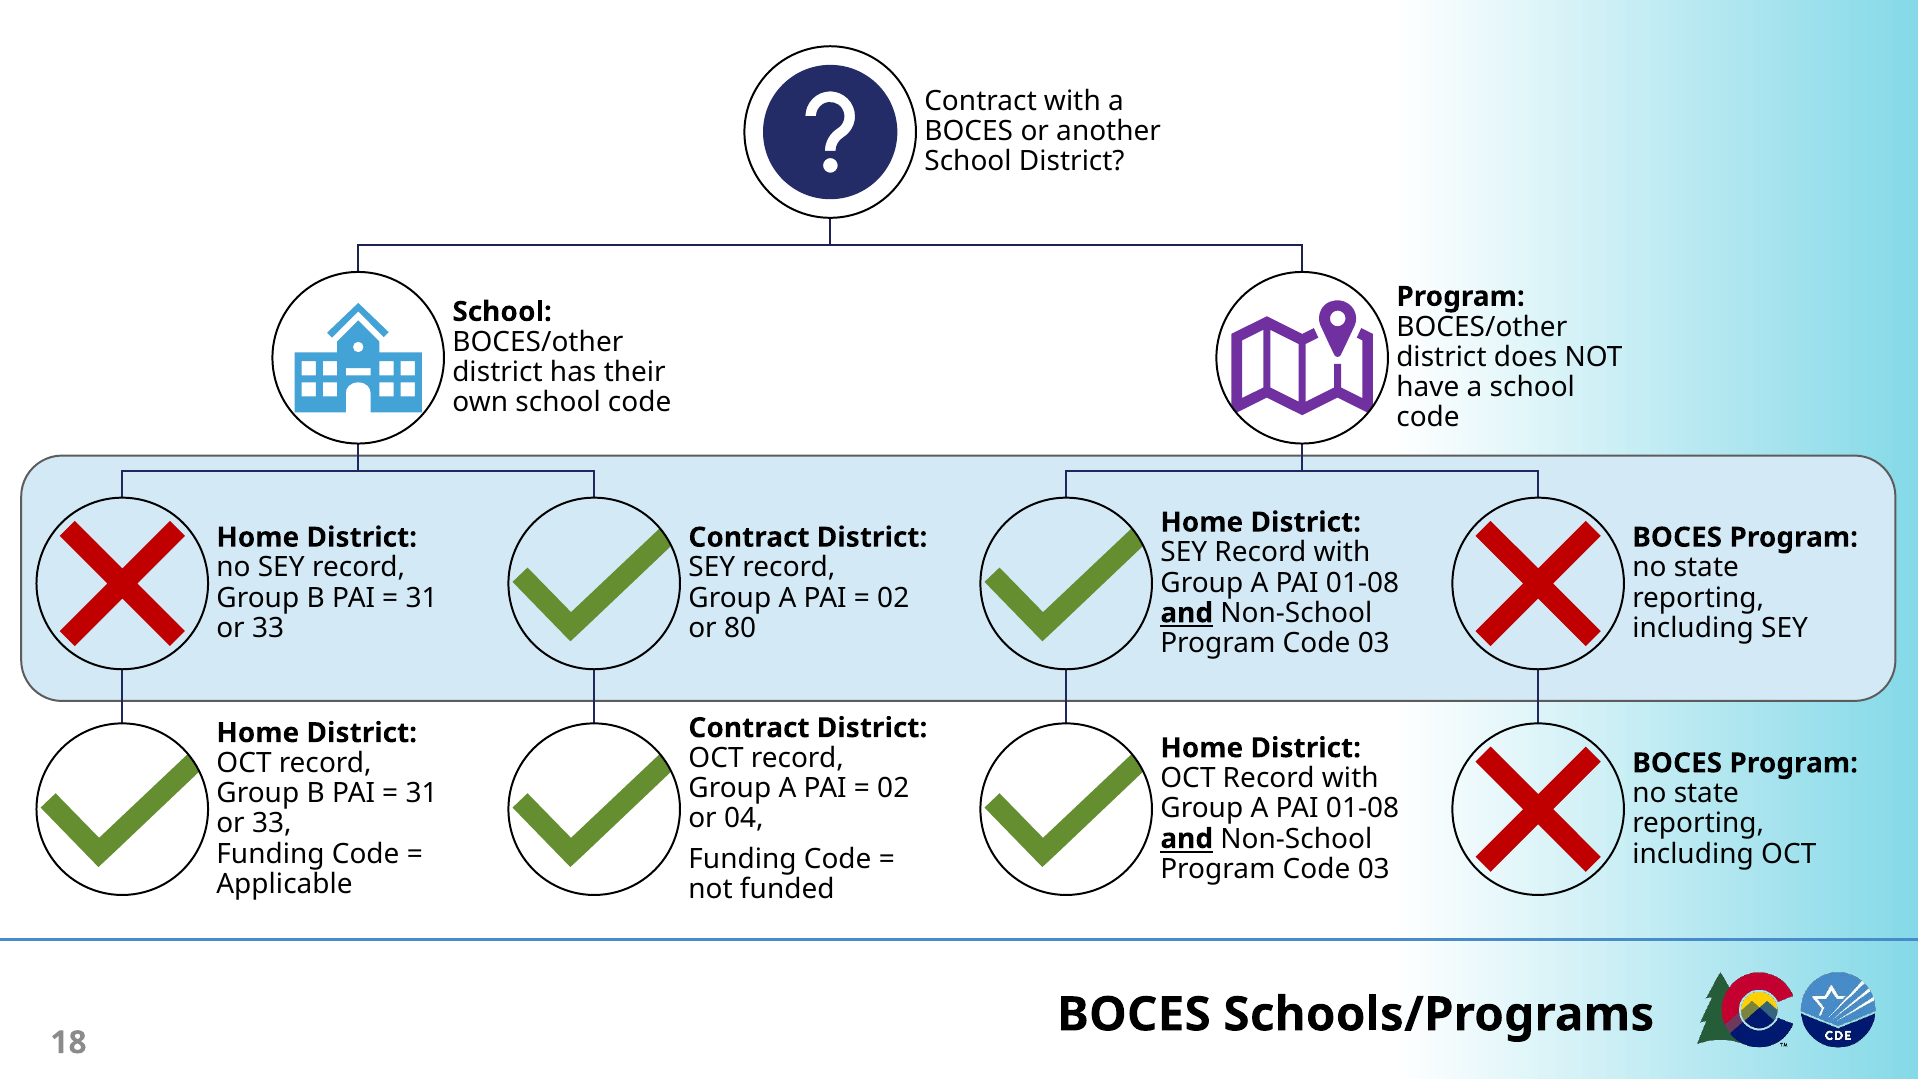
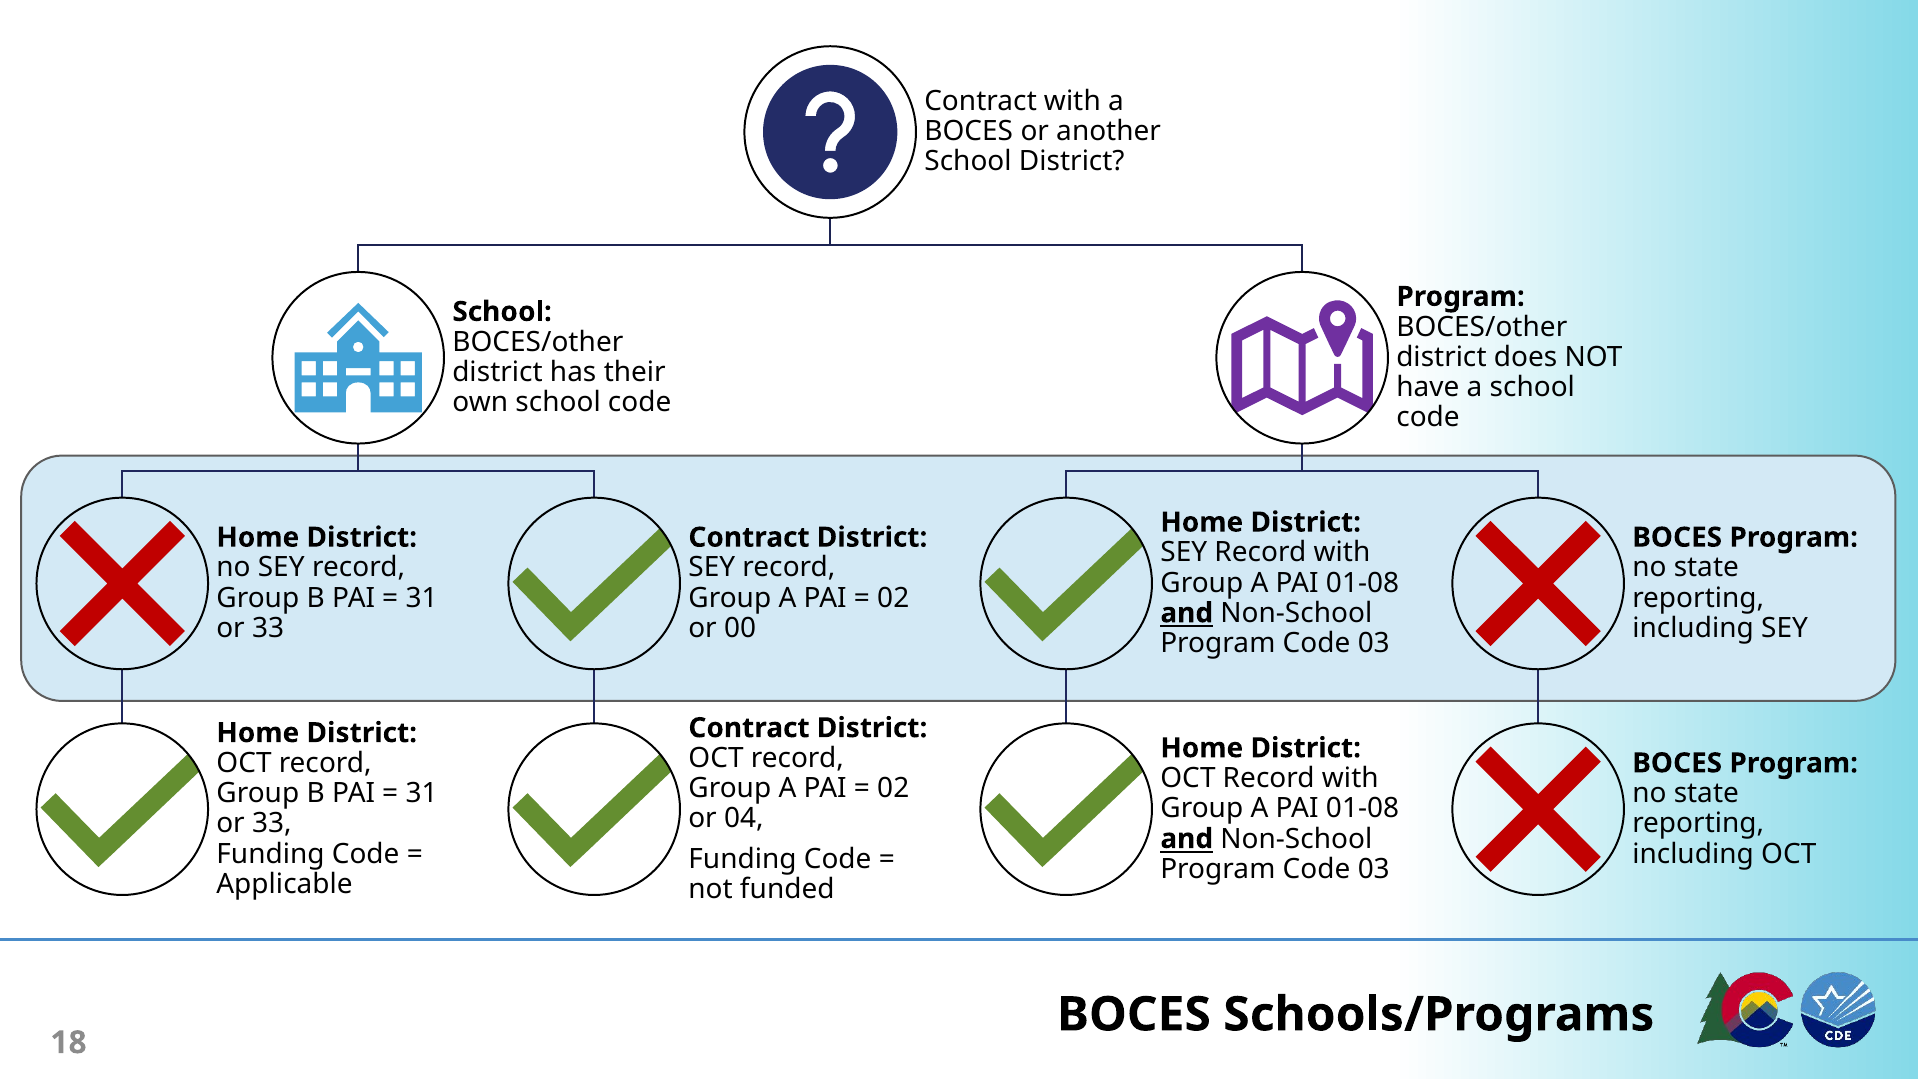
80: 80 -> 00 (740, 628)
